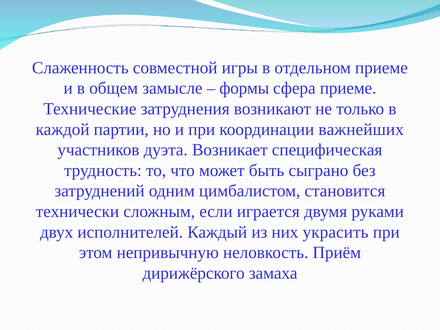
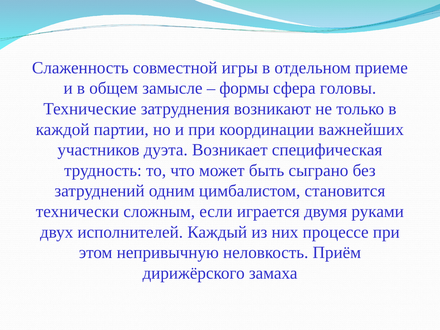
сфера приеме: приеме -> головы (348, 88)
украсить: украсить -> процессе (336, 232)
